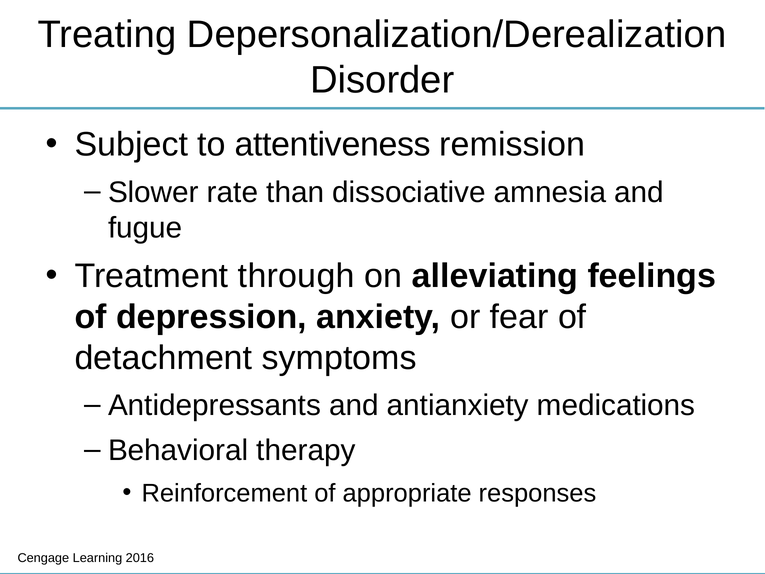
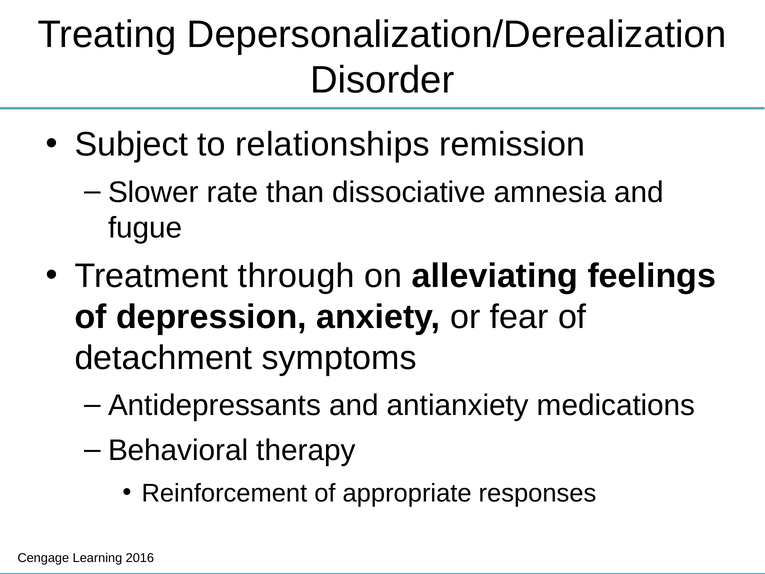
attentiveness: attentiveness -> relationships (332, 145)
